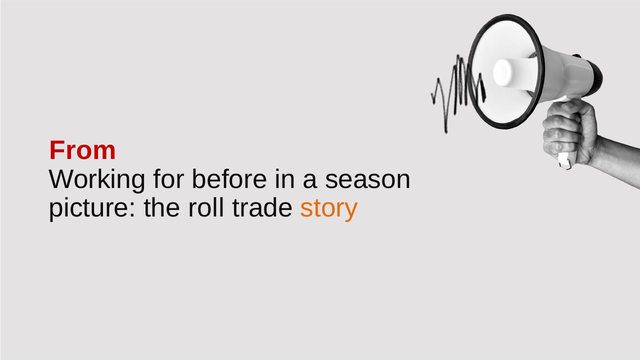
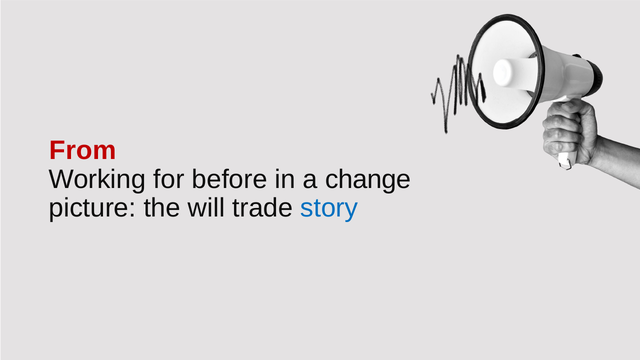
season: season -> change (368, 179)
roll: roll -> will (206, 208)
story colour: orange -> blue (329, 208)
